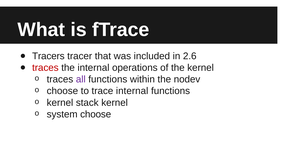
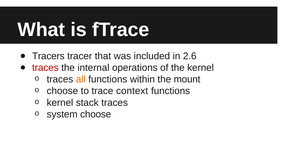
all colour: purple -> orange (81, 79)
nodev: nodev -> mount (187, 79)
trace internal: internal -> context (132, 91)
stack kernel: kernel -> traces (115, 103)
